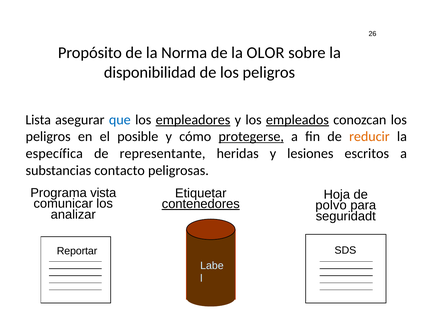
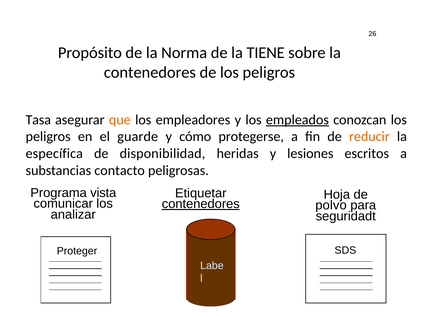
OLOR: OLOR -> TIENE (266, 53)
disponibilidad: disponibilidad -> contenedores (150, 72)
Lista: Lista -> Tasa (38, 120)
que colour: blue -> orange (120, 120)
empleadores underline: present -> none (193, 120)
posible: posible -> guarde (138, 136)
protegerse underline: present -> none (251, 136)
representante: representante -> disponibilidad (162, 153)
Reportar: Reportar -> Proteger (77, 251)
